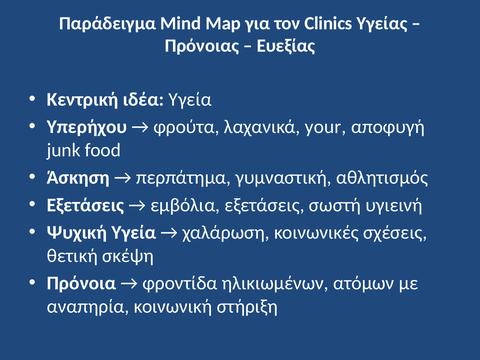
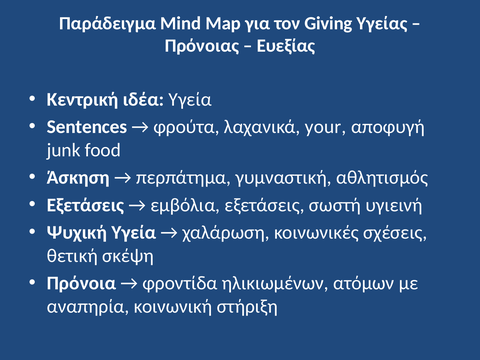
Clinics: Clinics -> Giving (328, 23)
Υπερήχου: Υπερήχου -> Sentences (87, 127)
